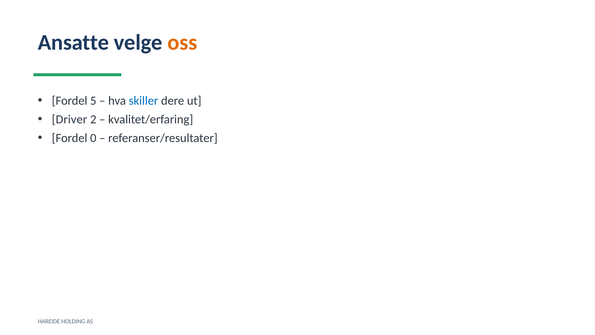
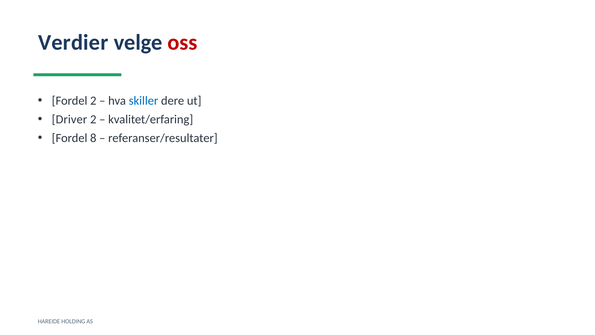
Ansatte: Ansatte -> Verdier (73, 42)
oss colour: orange -> red (182, 42)
Fordel 5: 5 -> 2 (93, 101)
0: 0 -> 8 (93, 138)
